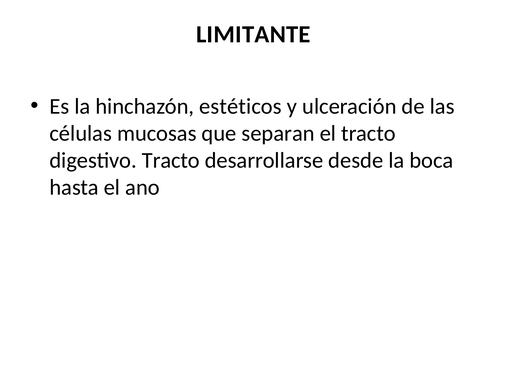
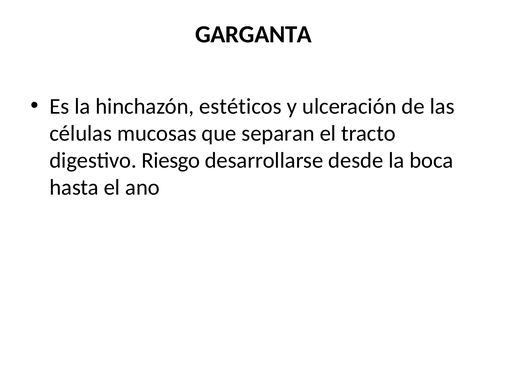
LIMITANTE: LIMITANTE -> GARGANTA (254, 34)
digestivo Tracto: Tracto -> Riesgo (171, 160)
